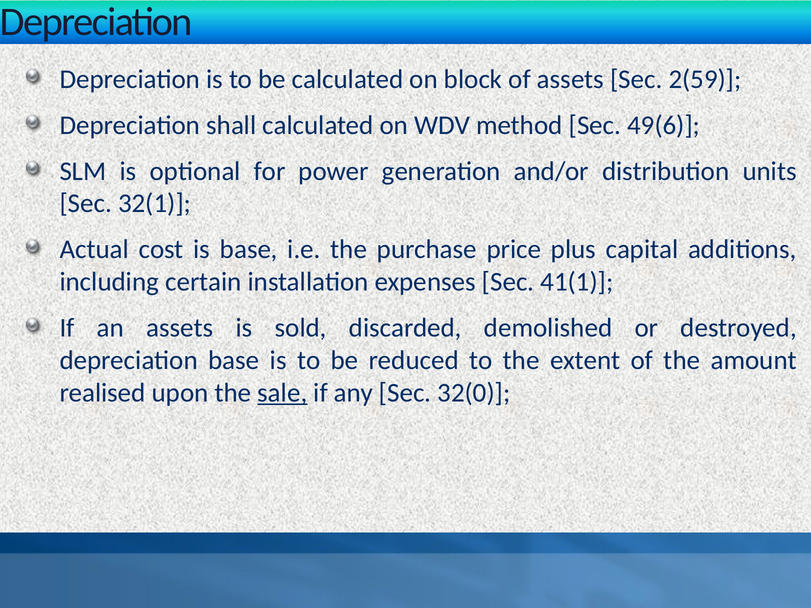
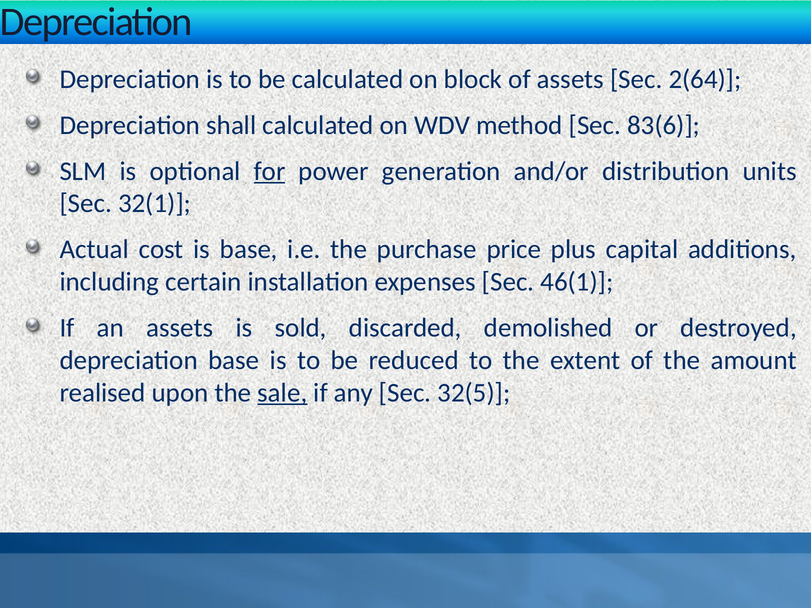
2(59: 2(59 -> 2(64 (705, 79)
49(6: 49(6 -> 83(6 (664, 125)
for underline: none -> present (270, 171)
41(1: 41(1 -> 46(1 (577, 282)
32(0: 32(0 -> 32(5 (474, 393)
